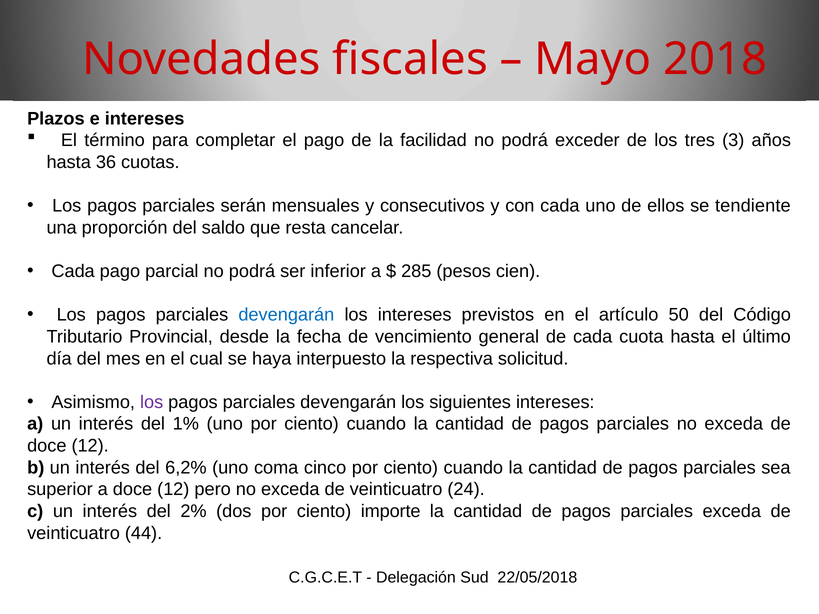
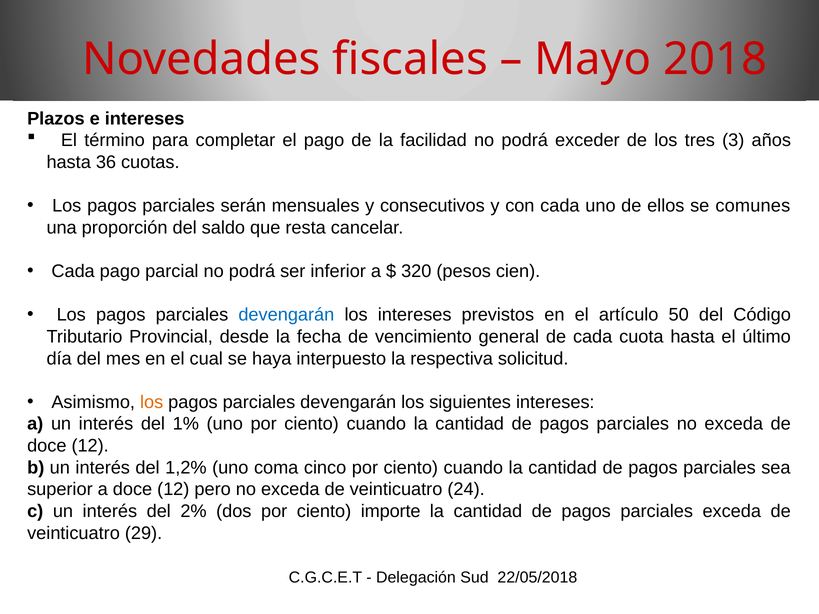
tendiente: tendiente -> comunes (753, 206)
285: 285 -> 320 (416, 271)
los colour: purple -> orange (152, 402)
6,2%: 6,2% -> 1,2% (186, 468)
44: 44 -> 29 (144, 533)
